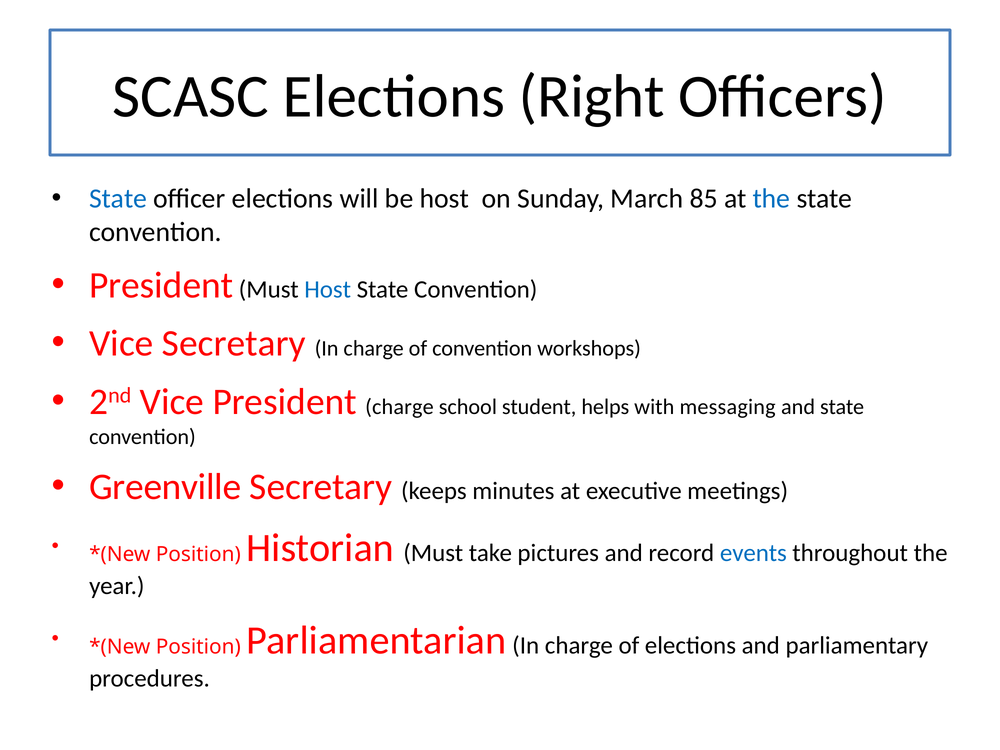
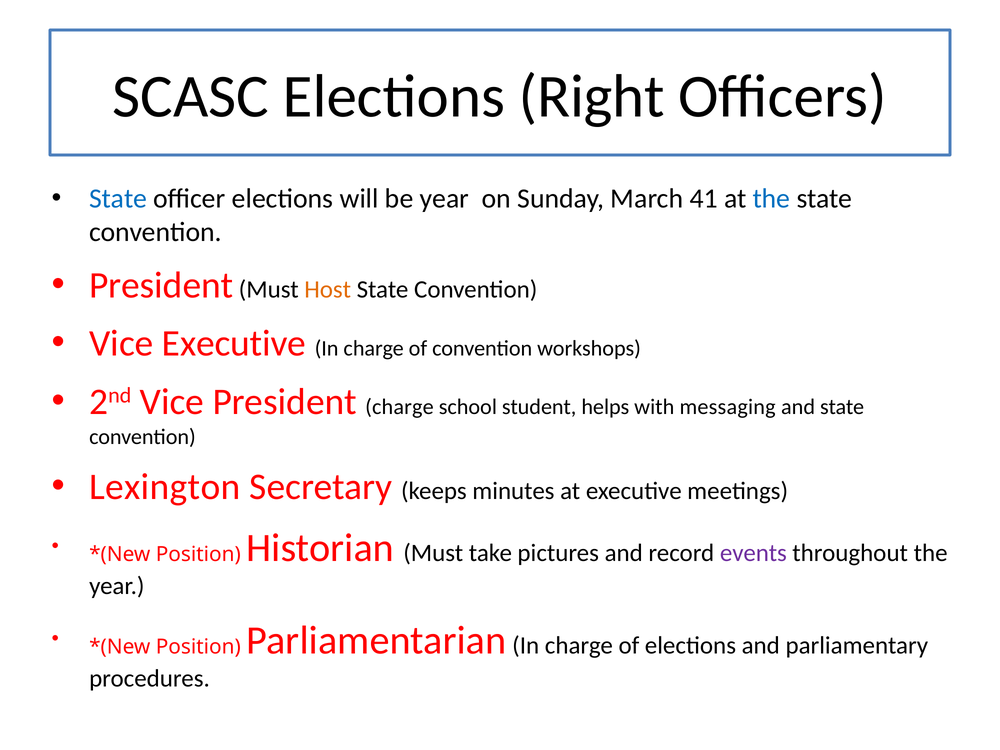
be host: host -> year (444, 199)
85: 85 -> 41 (704, 199)
Host colour: blue -> orange (328, 289)
Vice Secretary: Secretary -> Executive (234, 344)
Greenville: Greenville -> Lexington (165, 487)
events colour: blue -> purple (753, 553)
